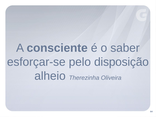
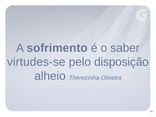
consciente: consciente -> sofrimento (57, 48)
esforçar-se: esforçar-se -> virtudes-se (36, 62)
